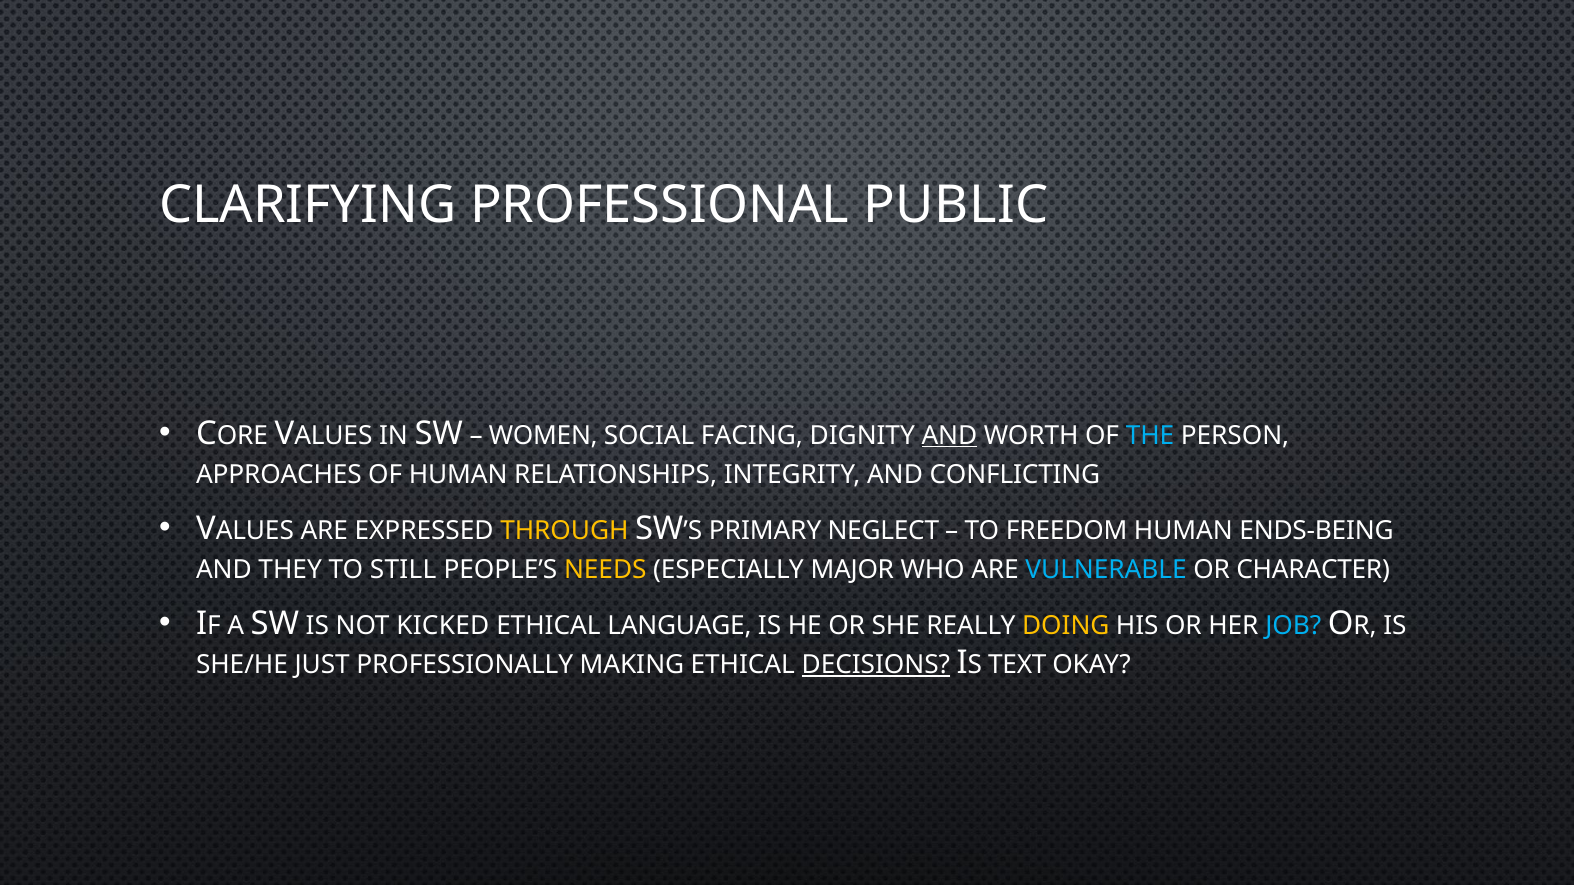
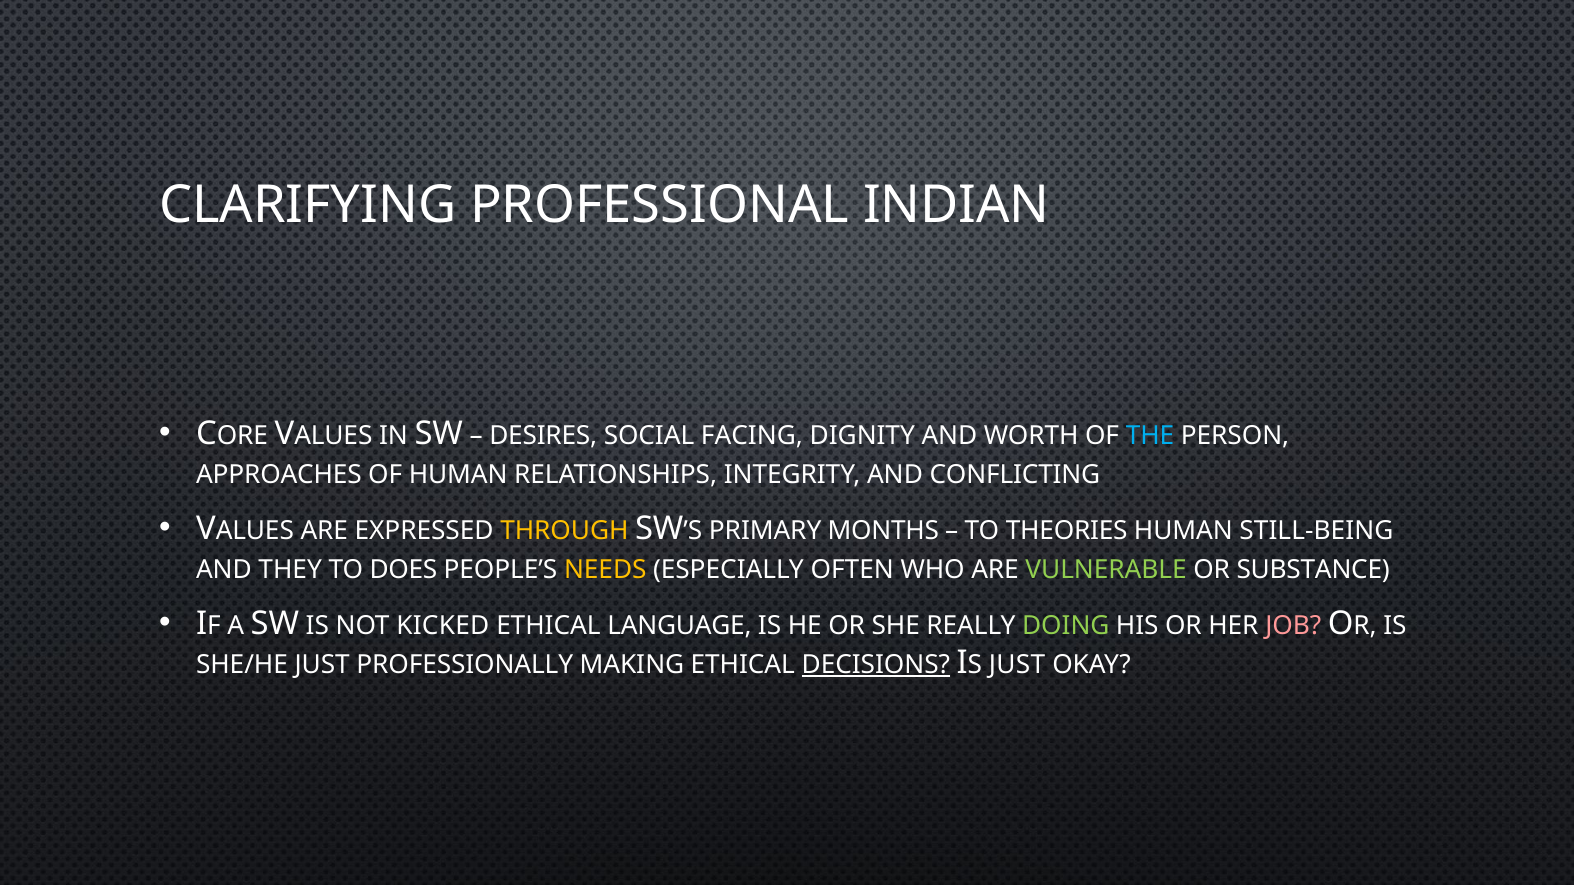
PUBLIC: PUBLIC -> INDIAN (956, 205)
WOMEN: WOMEN -> DESIRES (543, 436)
AND underline: present -> none (949, 436)
NEGLECT: NEGLECT -> MONTHS (883, 531)
FREEDOM: FREEDOM -> THEORIES (1067, 531)
ENDS-BEING: ENDS-BEING -> STILL-BEING (1316, 531)
STILL: STILL -> DOES (403, 570)
MAJOR: MAJOR -> OFTEN (852, 570)
VULNERABLE colour: light blue -> light green (1106, 570)
CHARACTER: CHARACTER -> SUBSTANCE (1313, 570)
DOING colour: yellow -> light green (1066, 626)
JOB colour: light blue -> pink (1293, 626)
TEXT: TEXT -> JUST (1017, 665)
